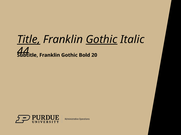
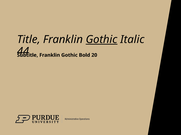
Title underline: present -> none (29, 40)
